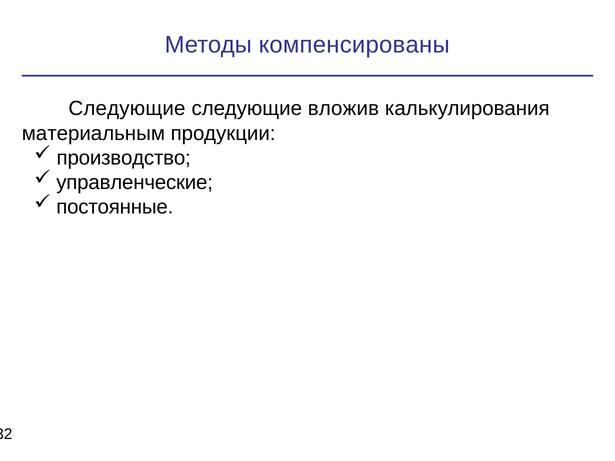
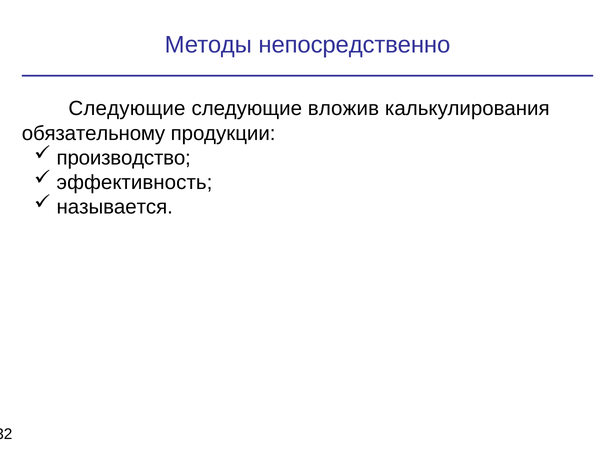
компенсированы: компенсированы -> непосредственно (354, 45)
материальным: материальным -> обязательному (93, 133)
управленческие: управленческие -> эффективность (134, 183)
постоянные: постоянные -> называется (115, 207)
